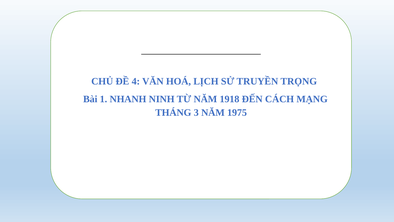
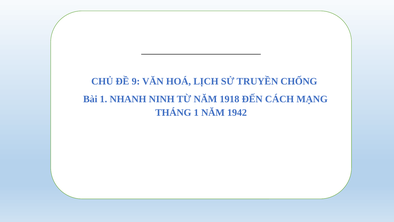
4: 4 -> 9 (136, 81)
TRỌNG: TRỌNG -> CHỐNG (299, 81)
THÁNG 3: 3 -> 1 (196, 112)
1975: 1975 -> 1942 (237, 112)
